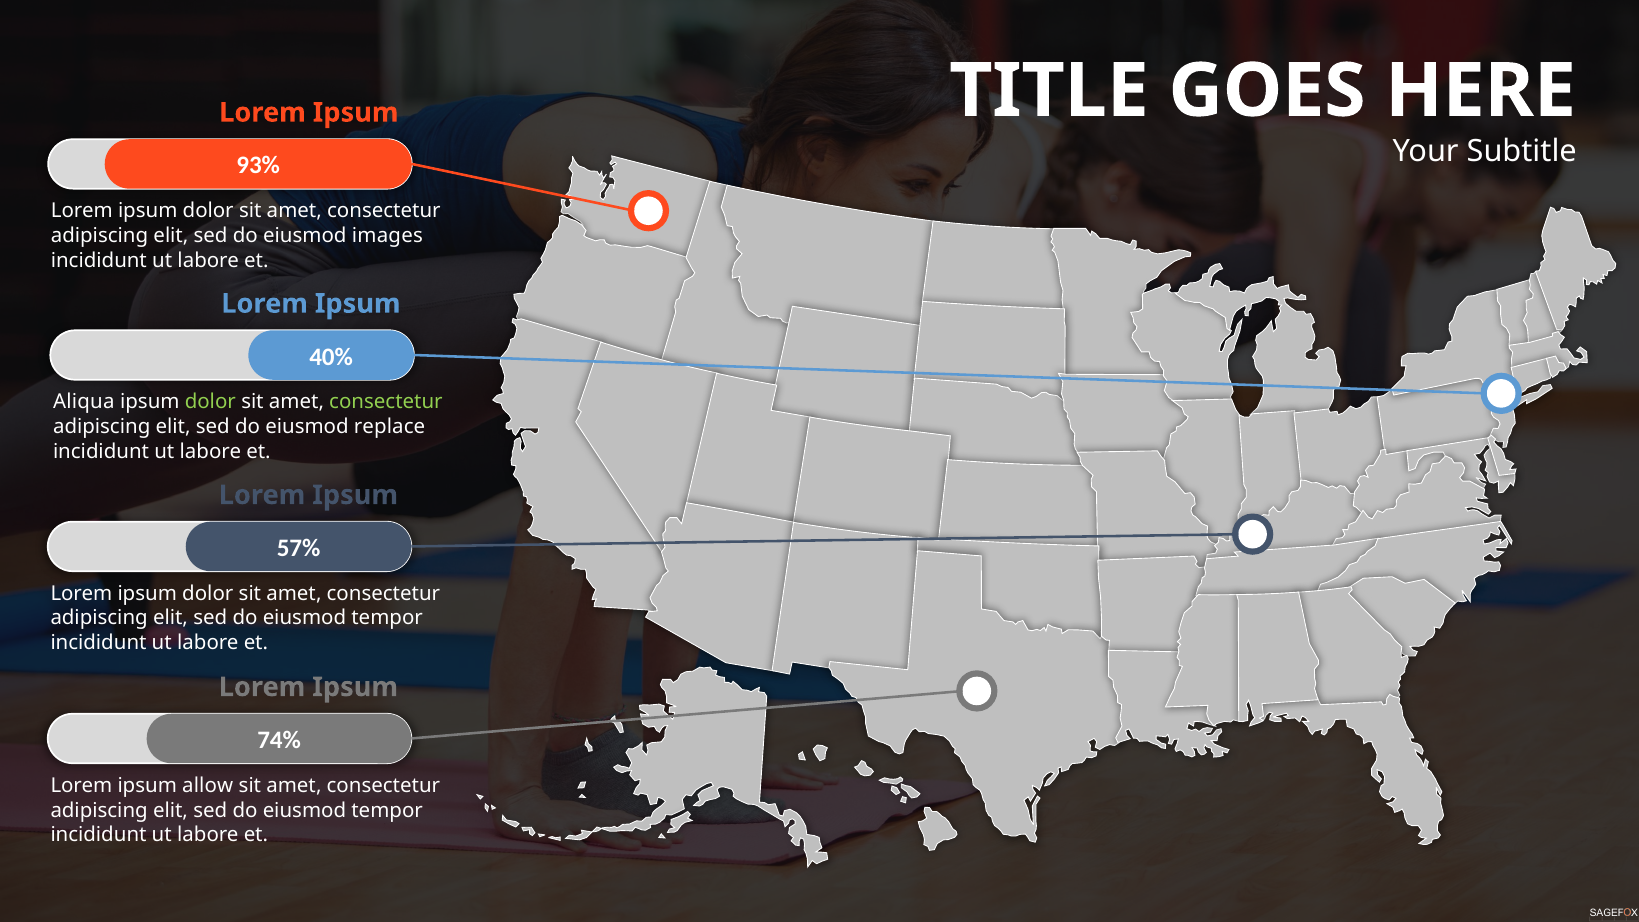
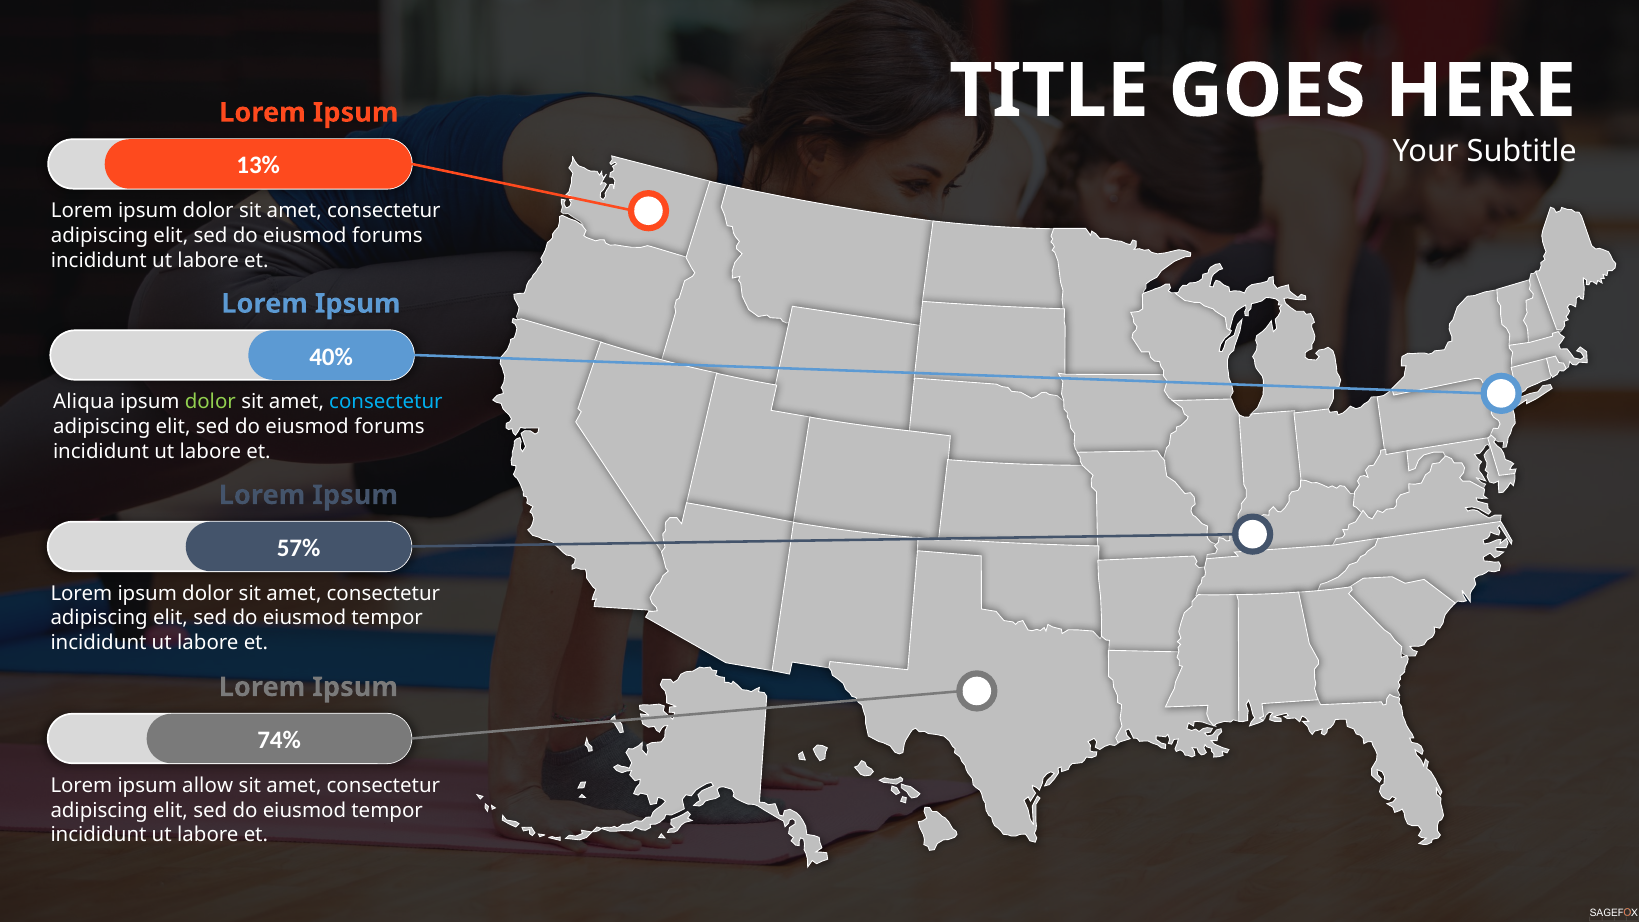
93%: 93% -> 13% (258, 166)
images: images -> forums (387, 236)
consectetur colour: light green -> light blue (386, 402)
replace: replace -> forums (390, 427)
